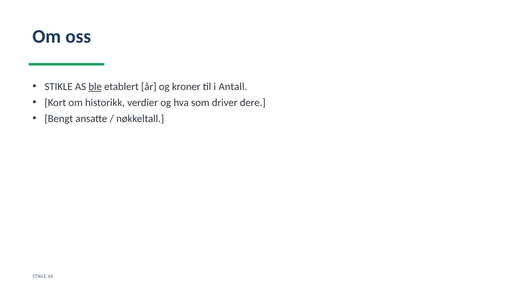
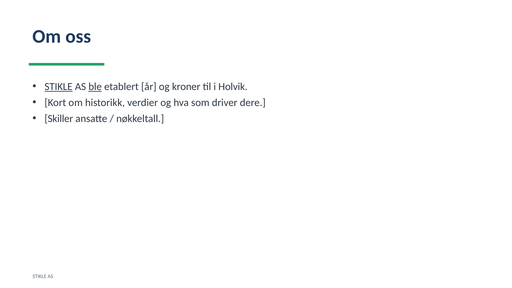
STIKLE underline: none -> present (59, 87)
Antall: Antall -> Holvik (233, 87)
Bengt: Bengt -> Skiller (59, 119)
